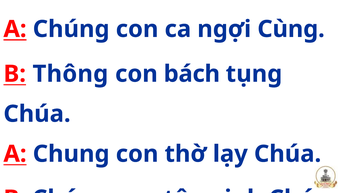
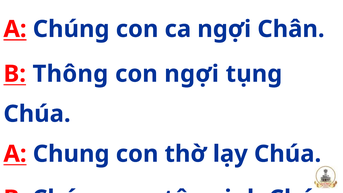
Cùng: Cùng -> Chân (291, 29)
bách: bách -> ngợi (192, 74)
